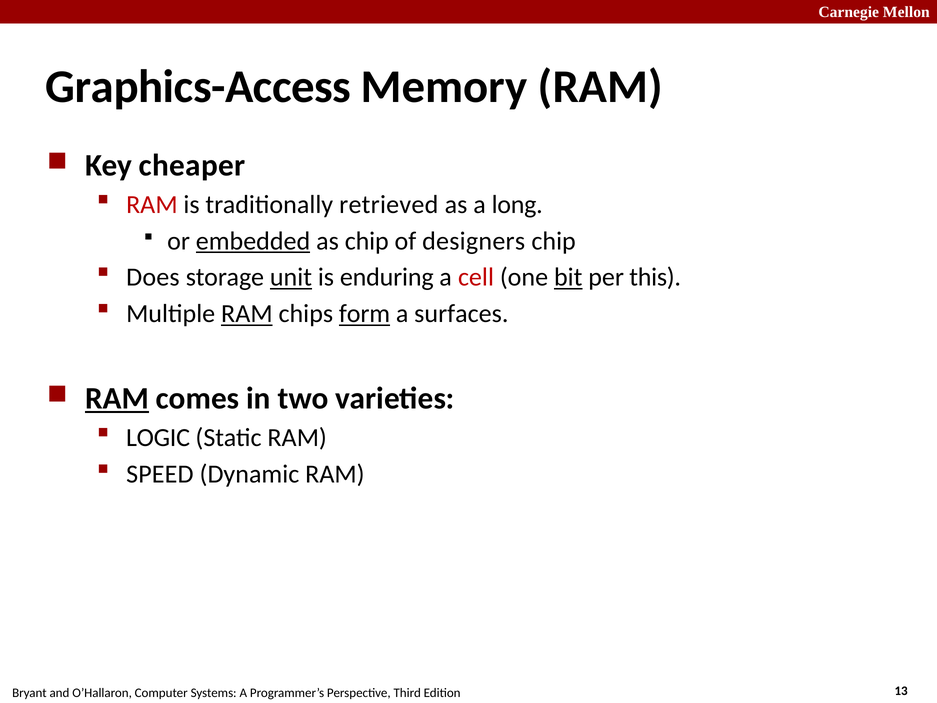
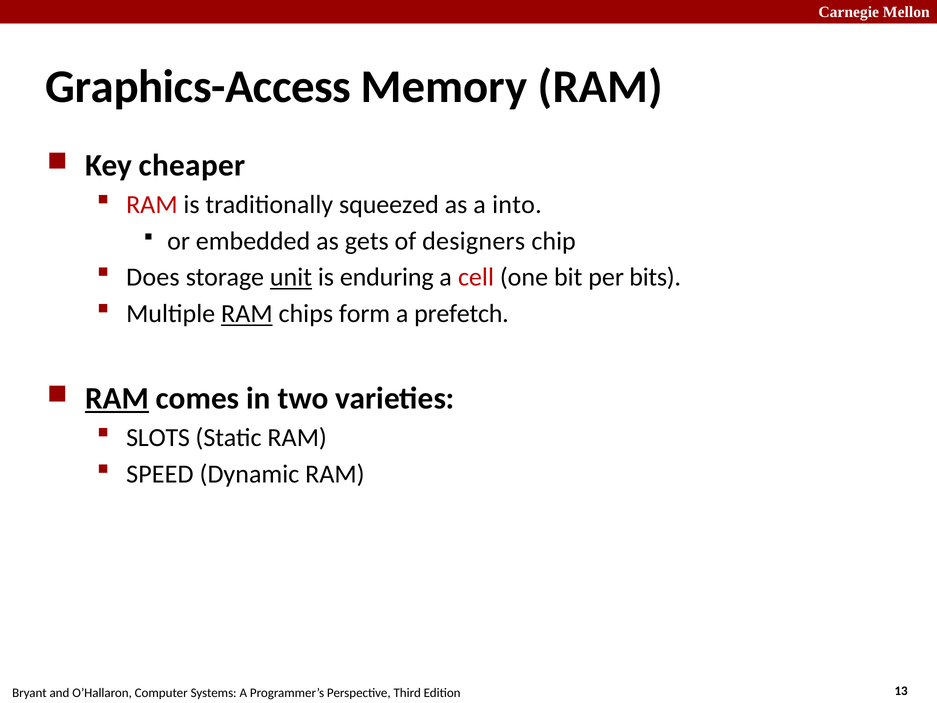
retrieved: retrieved -> squeezed (389, 204)
long: long -> into (517, 204)
embedded underline: present -> none (253, 241)
as chip: chip -> gets (367, 241)
bit underline: present -> none (568, 277)
this: this -> bits (655, 277)
form underline: present -> none (365, 314)
surfaces: surfaces -> prefetch (461, 314)
LOGIC: LOGIC -> SLOTS (158, 438)
